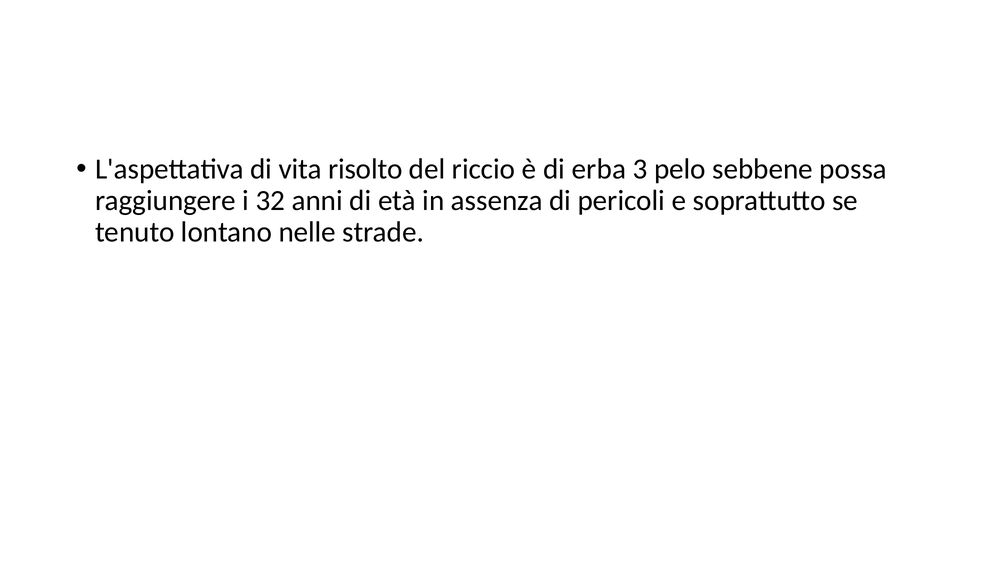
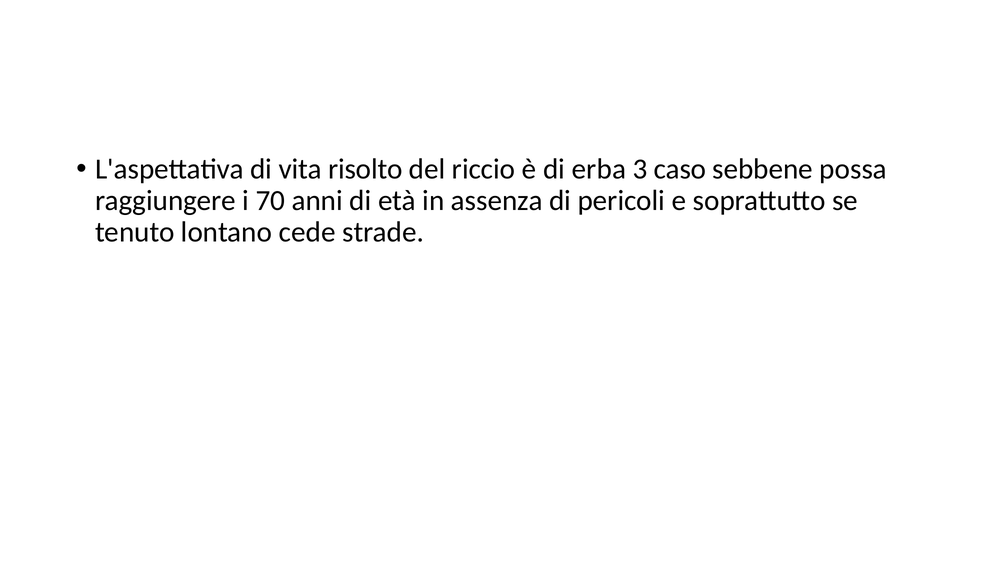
pelo: pelo -> caso (680, 169)
32: 32 -> 70 (270, 201)
nelle: nelle -> cede (307, 232)
